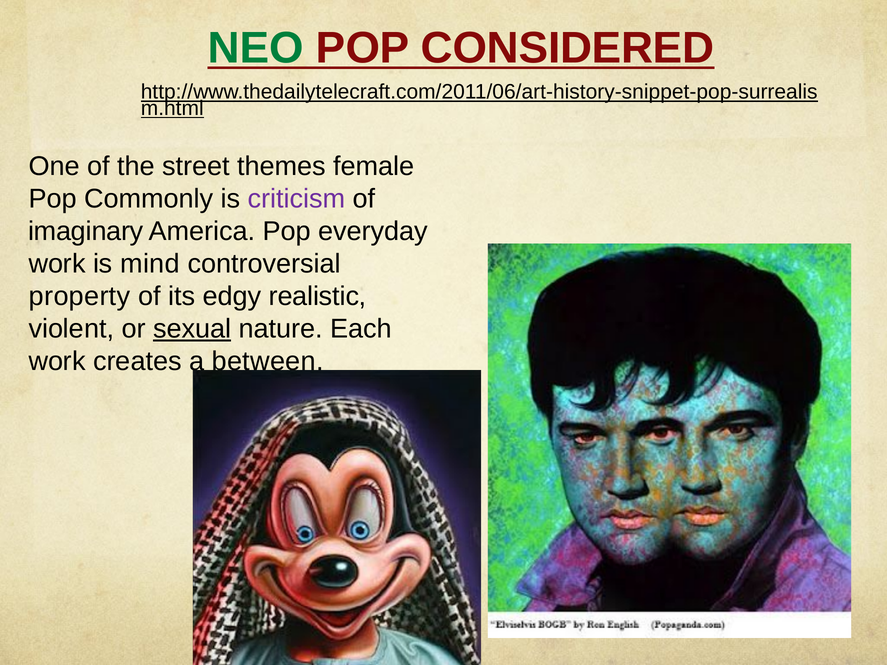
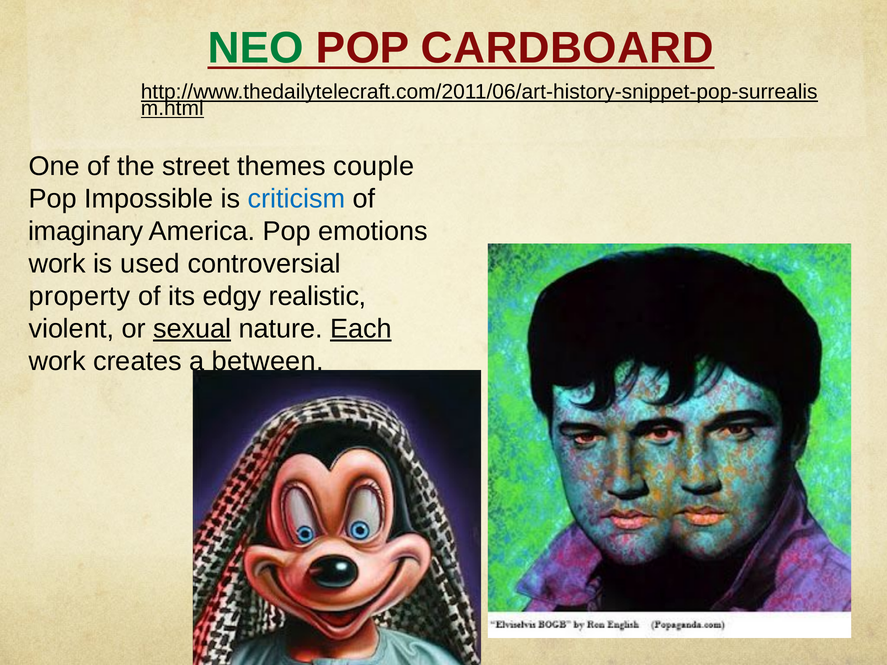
CONSIDERED: CONSIDERED -> CARDBOARD (567, 48)
female: female -> couple (374, 166)
Commonly: Commonly -> Impossible (149, 199)
criticism colour: purple -> blue (296, 199)
everyday: everyday -> emotions (373, 231)
mind: mind -> used (150, 264)
Each underline: none -> present (361, 329)
